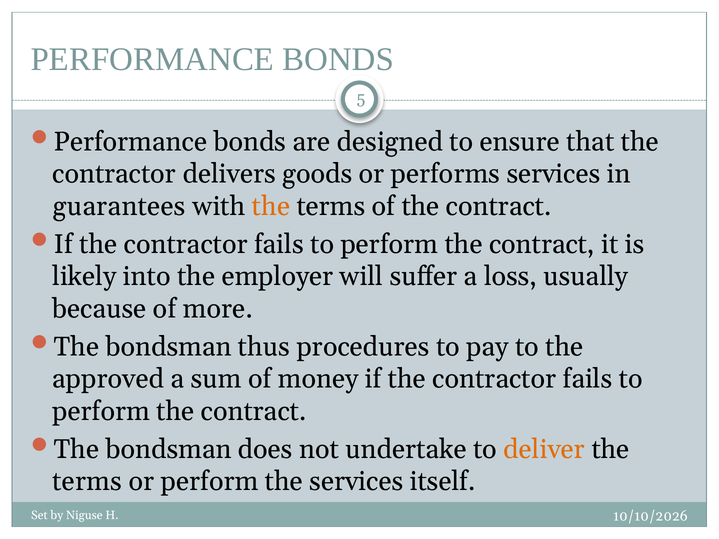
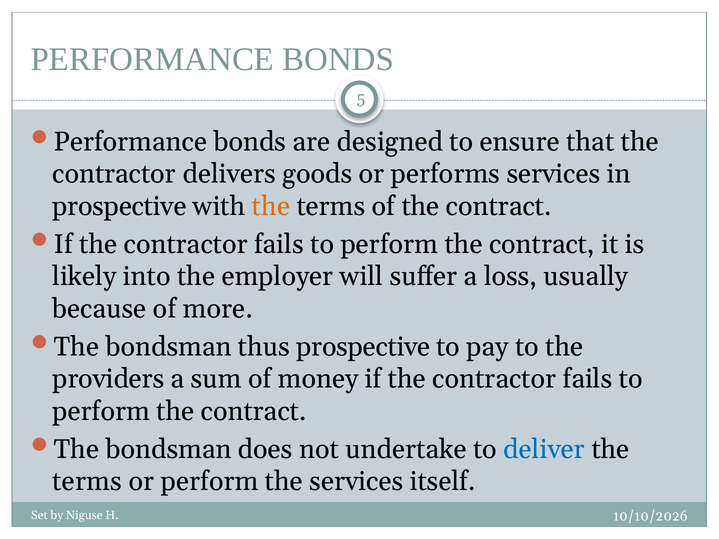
guarantees: guarantees -> prospective (119, 206)
thus procedures: procedures -> prospective (363, 347)
approved: approved -> providers (108, 379)
deliver colour: orange -> blue (544, 449)
